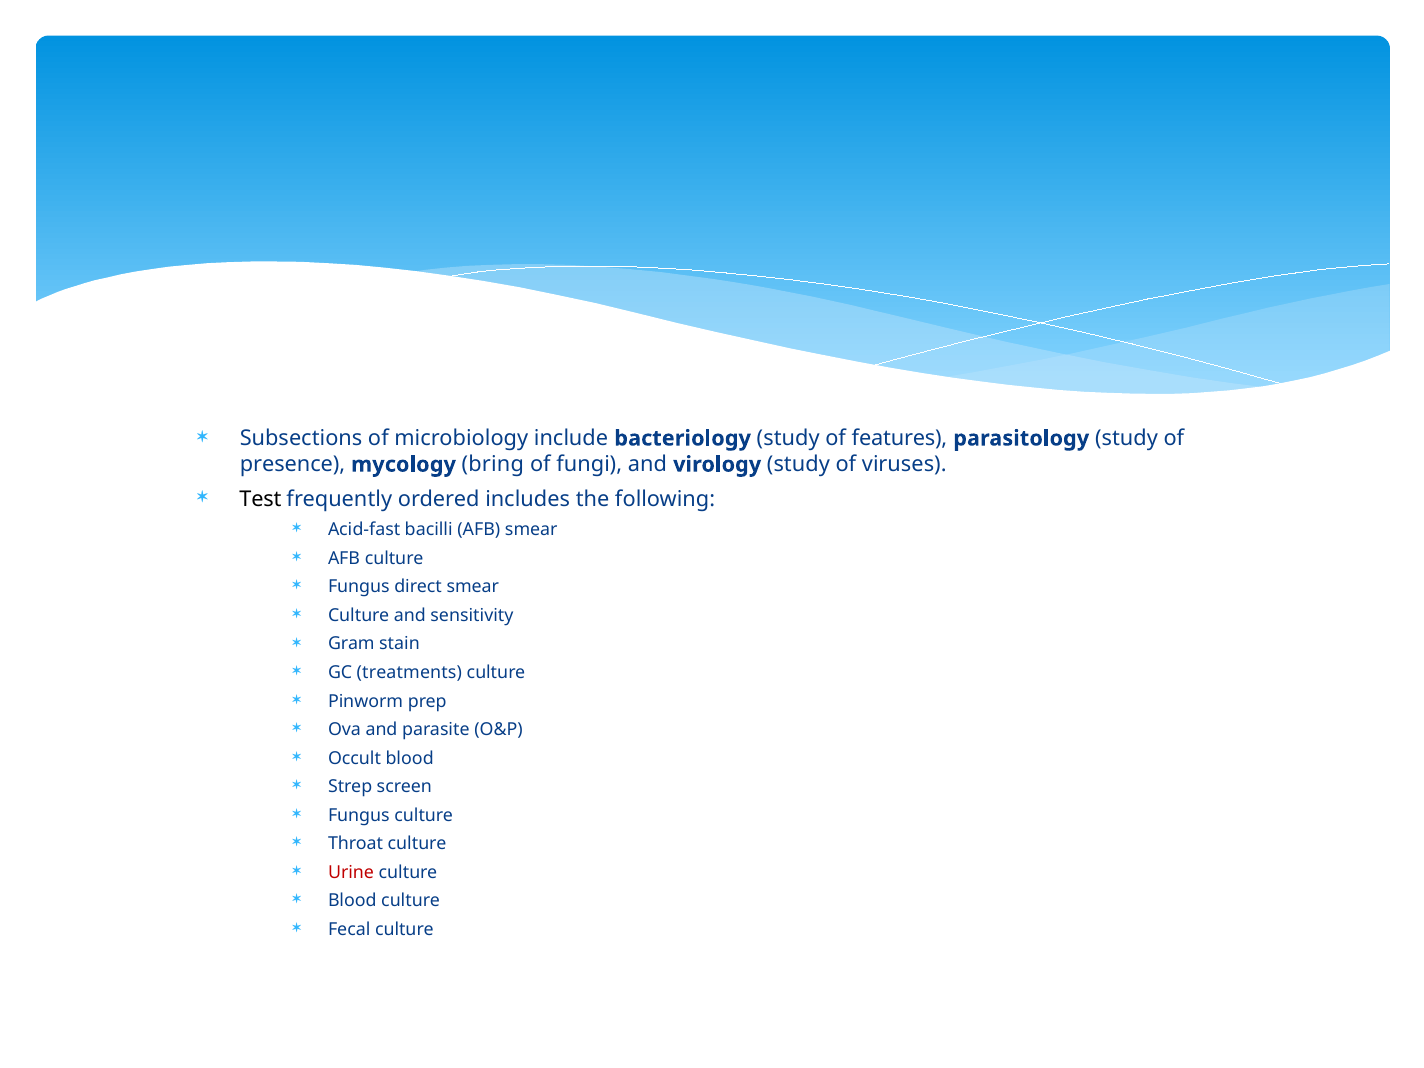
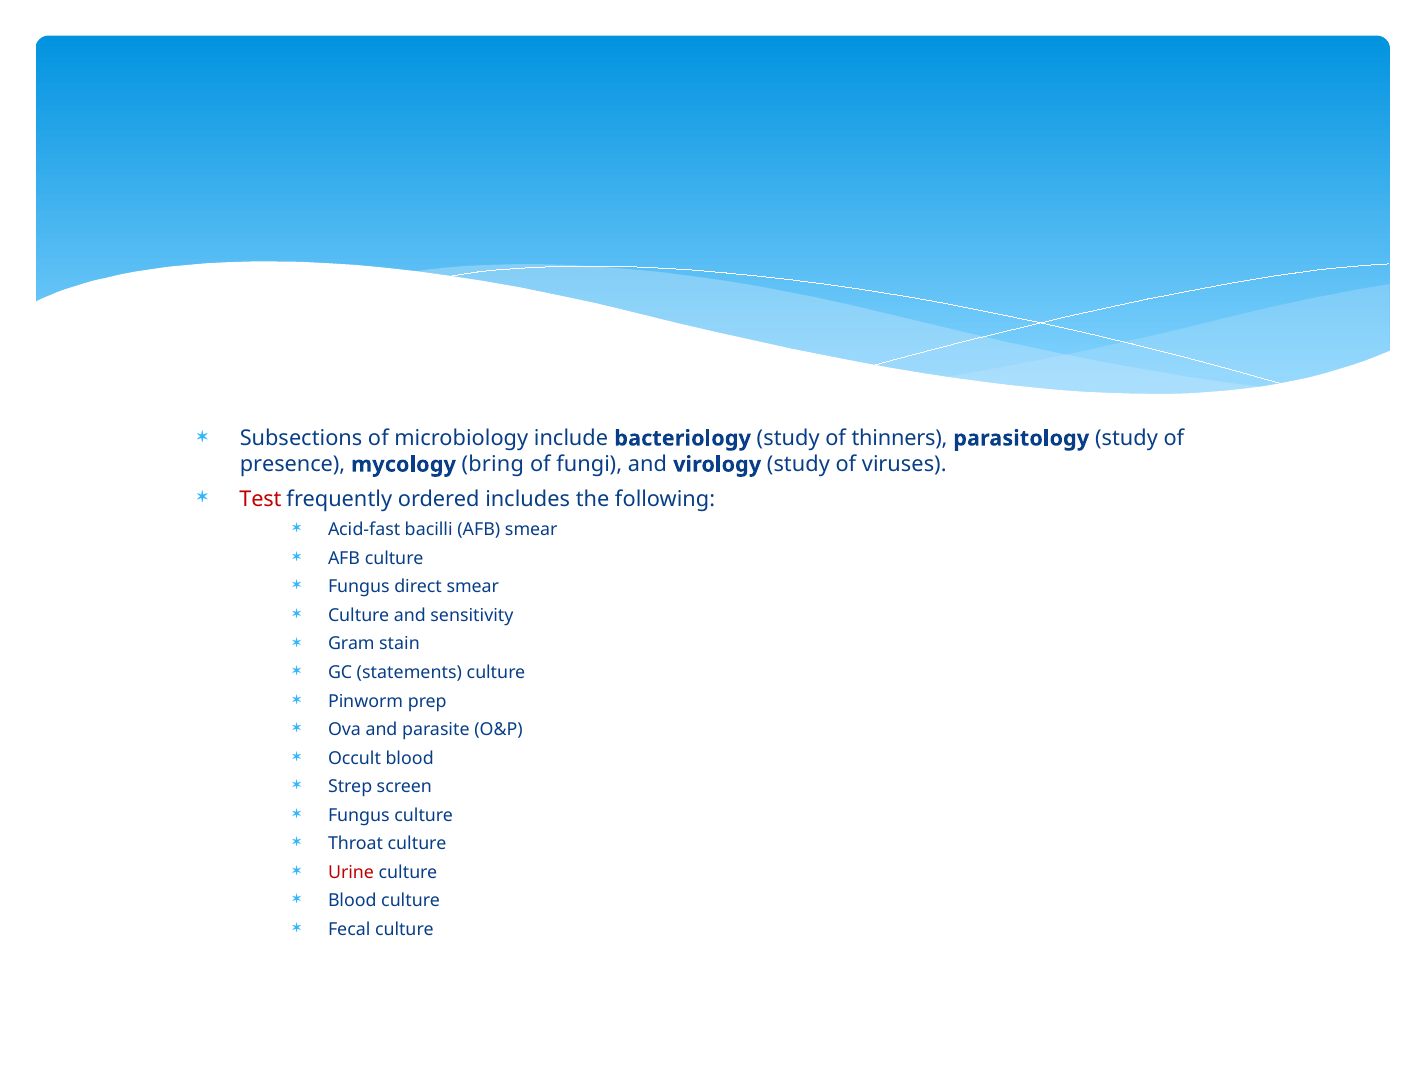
features: features -> thinners (900, 438)
Test colour: black -> red (260, 499)
treatments: treatments -> statements (409, 673)
